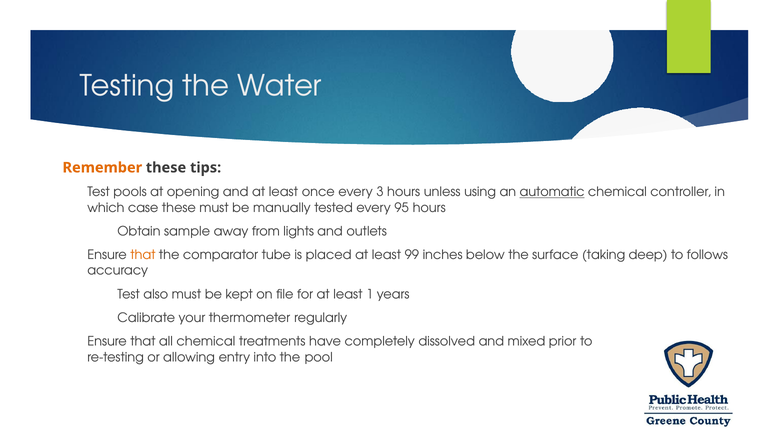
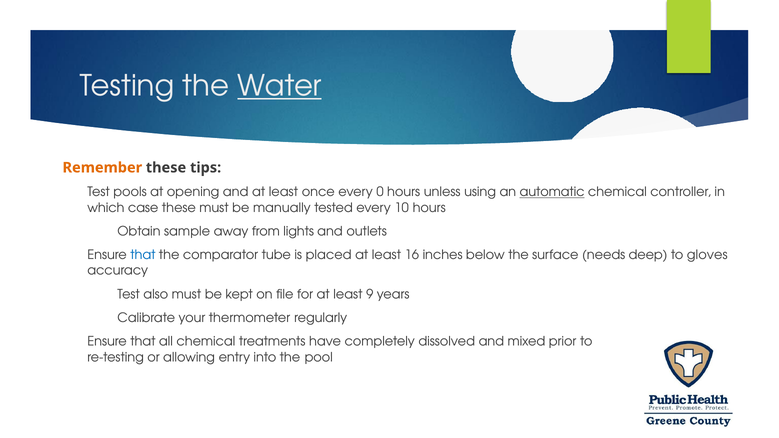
Water underline: none -> present (279, 86)
3: 3 -> 0 (380, 192)
95: 95 -> 10 (402, 208)
that colour: orange -> blue (143, 255)
99: 99 -> 16 (412, 255)
taking: taking -> needs (604, 255)
follows: follows -> gloves (707, 255)
1: 1 -> 9 (370, 295)
